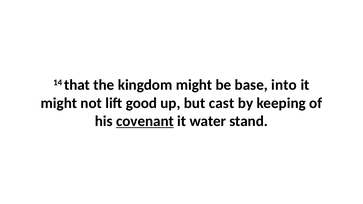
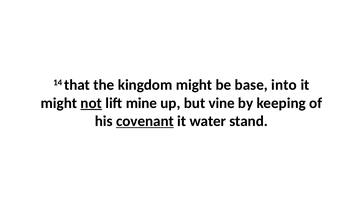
not underline: none -> present (91, 103)
good: good -> mine (141, 103)
cast: cast -> vine (222, 103)
